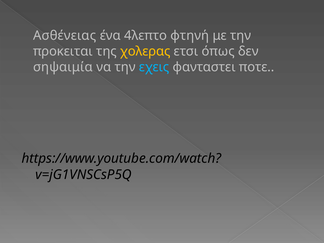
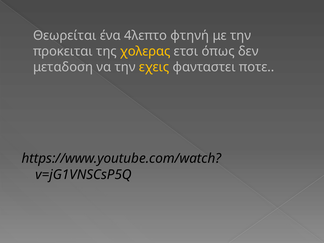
Ασθένειας: Ασθένειας -> Θεωρείται (65, 36)
σηψαιμία: σηψαιμία -> μεταδοση (63, 67)
εχεις colour: light blue -> yellow (154, 67)
